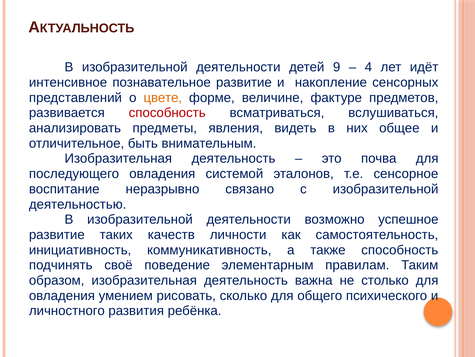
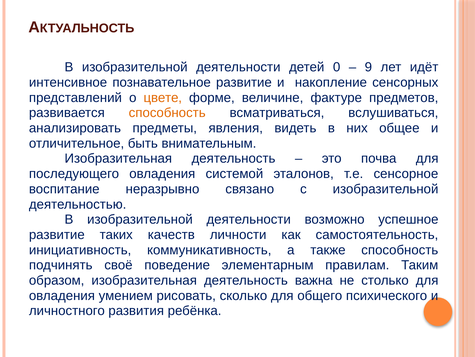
9: 9 -> 0 (337, 67)
4: 4 -> 9 (368, 67)
способность colour: red -> orange (167, 113)
